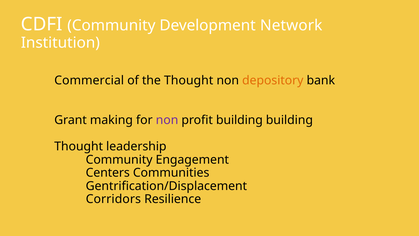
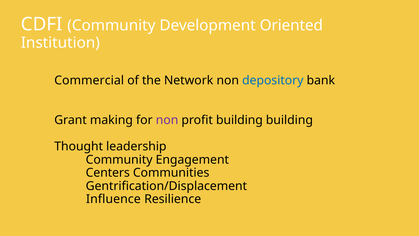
Network: Network -> Oriented (291, 25)
the Thought: Thought -> Network (189, 80)
depository colour: orange -> blue (273, 80)
Corridors: Corridors -> Influence (113, 199)
